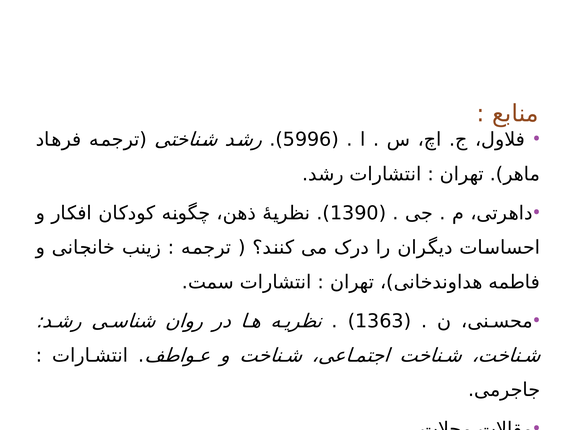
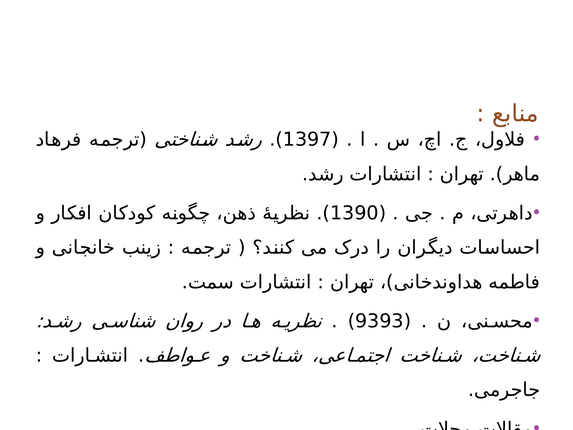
5996: 5996 -> 1397 (307, 140)
1363: 1363 -> 9393 (379, 321)
